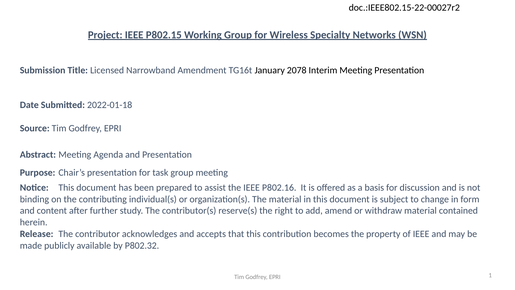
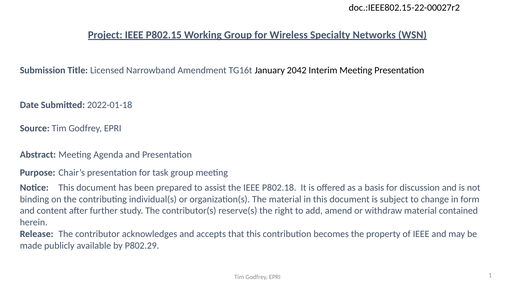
2078: 2078 -> 2042 (297, 70)
P802.16: P802.16 -> P802.18 (279, 187)
P802.32: P802.32 -> P802.29 (142, 245)
